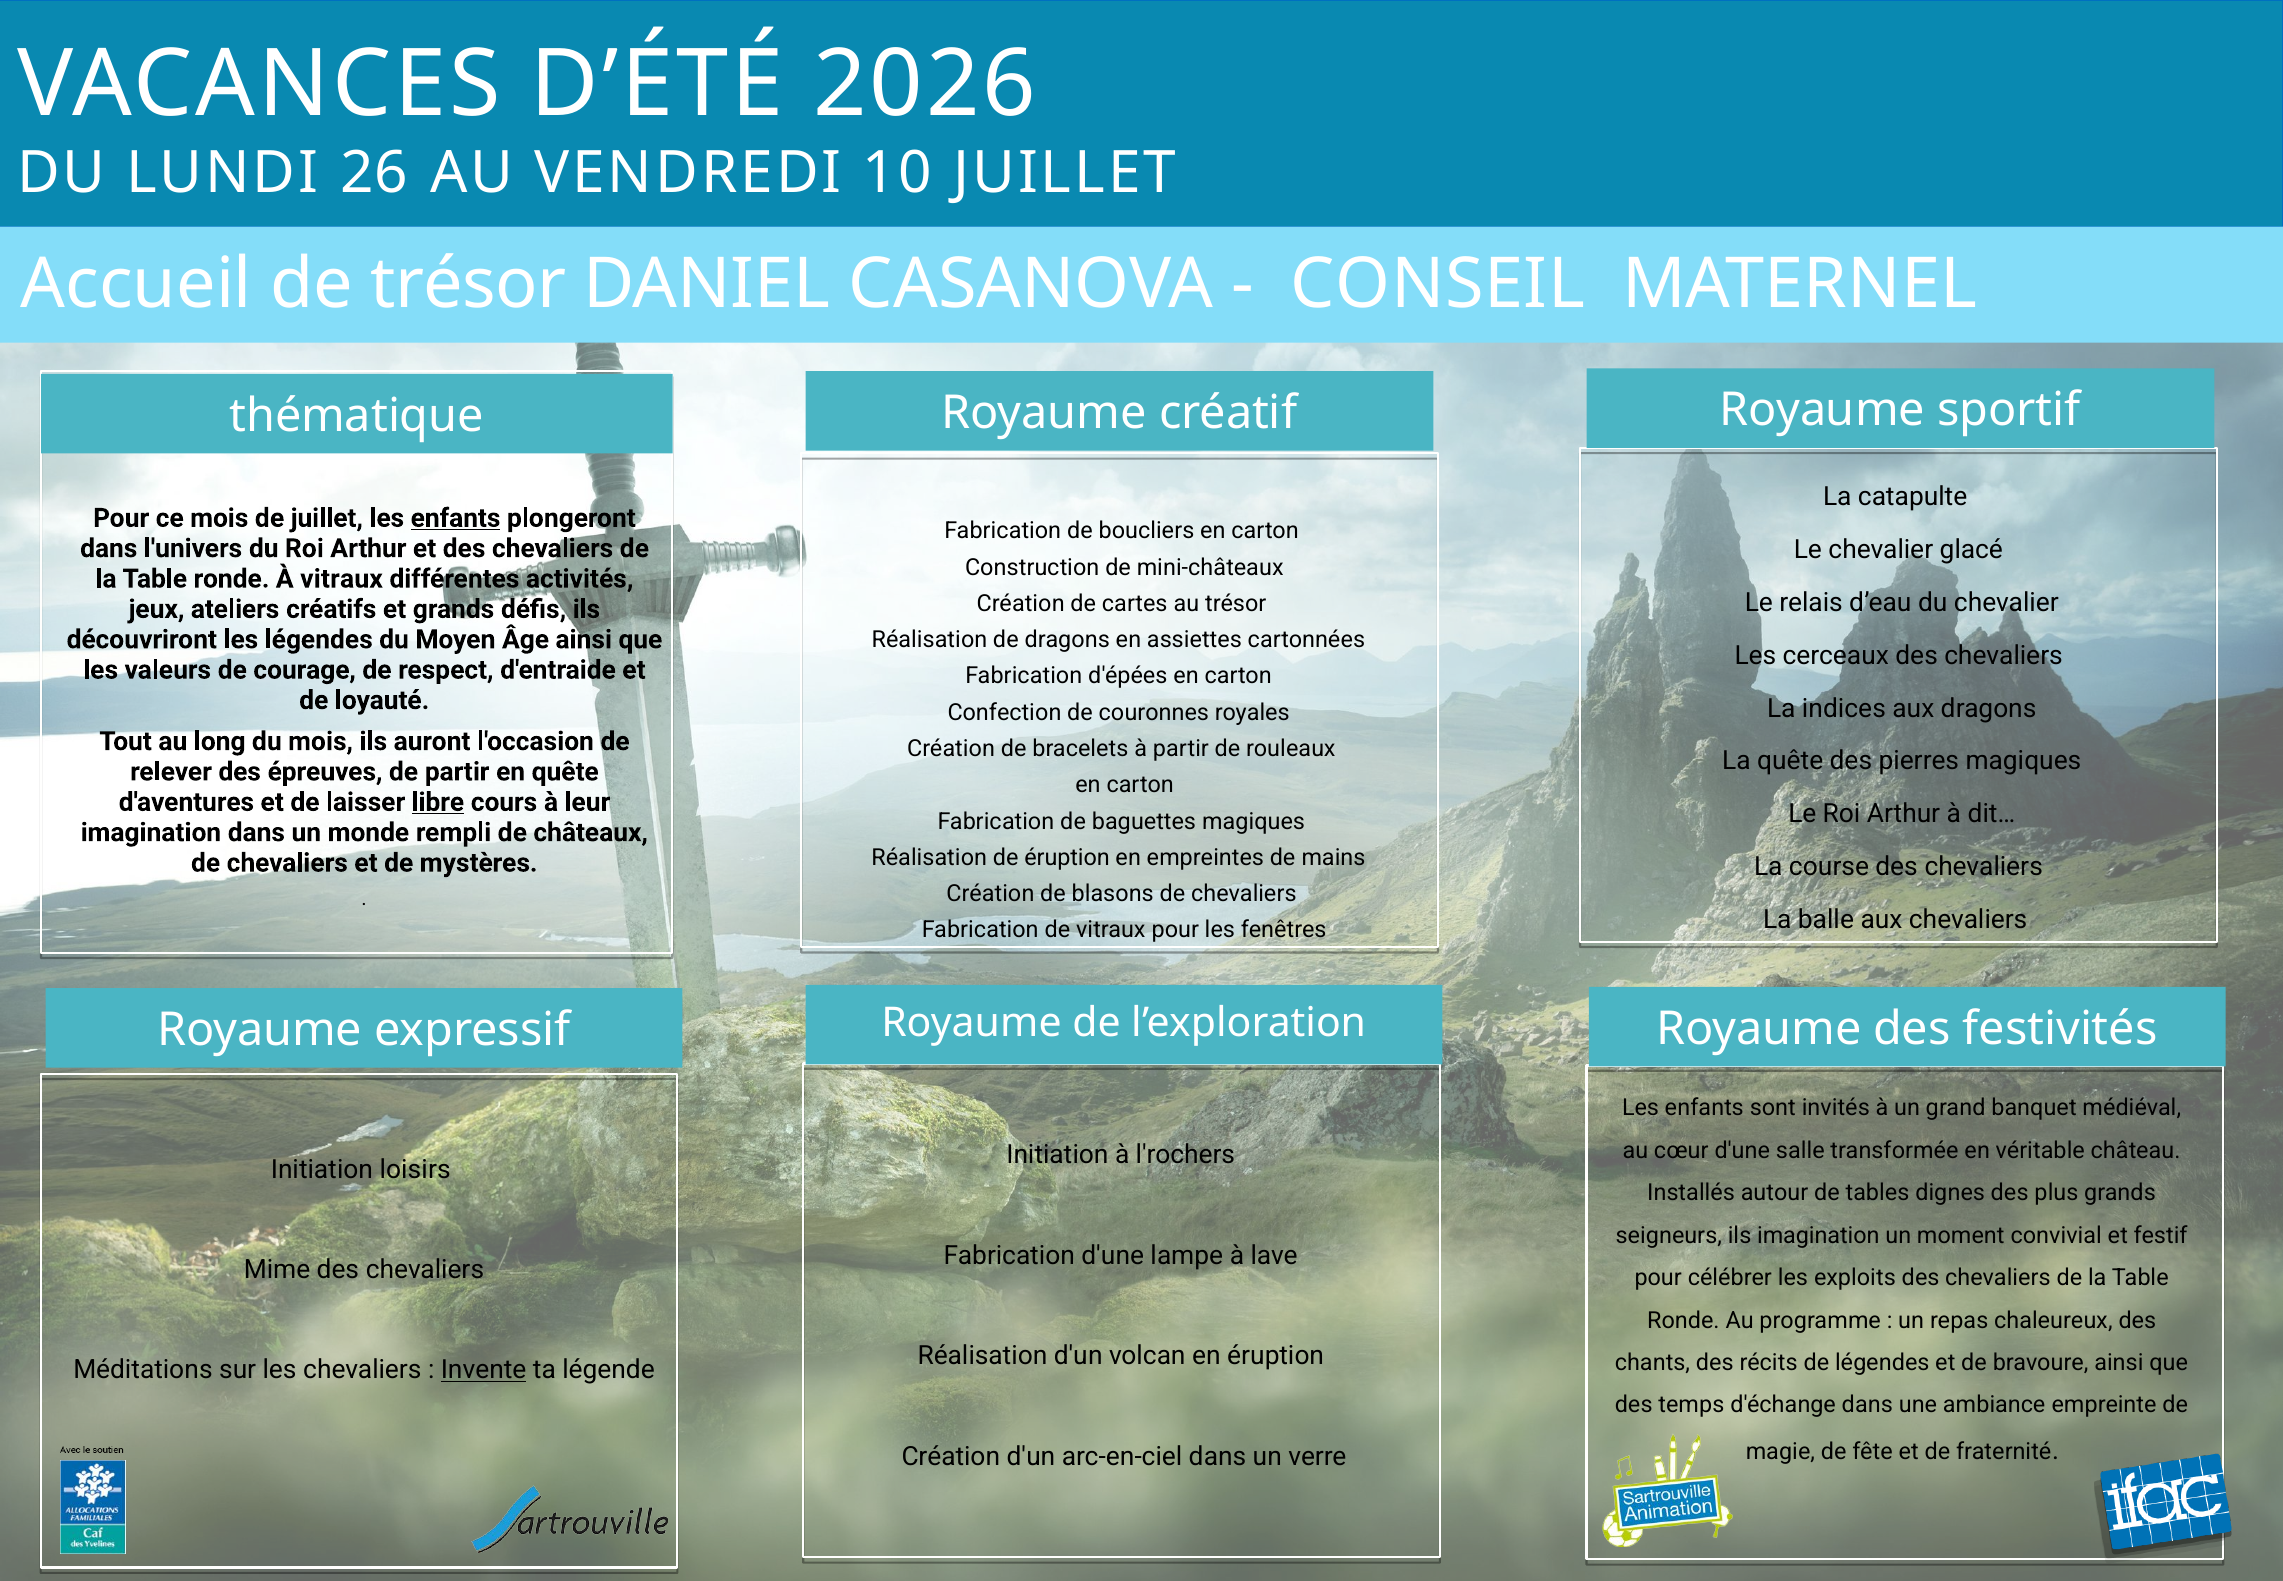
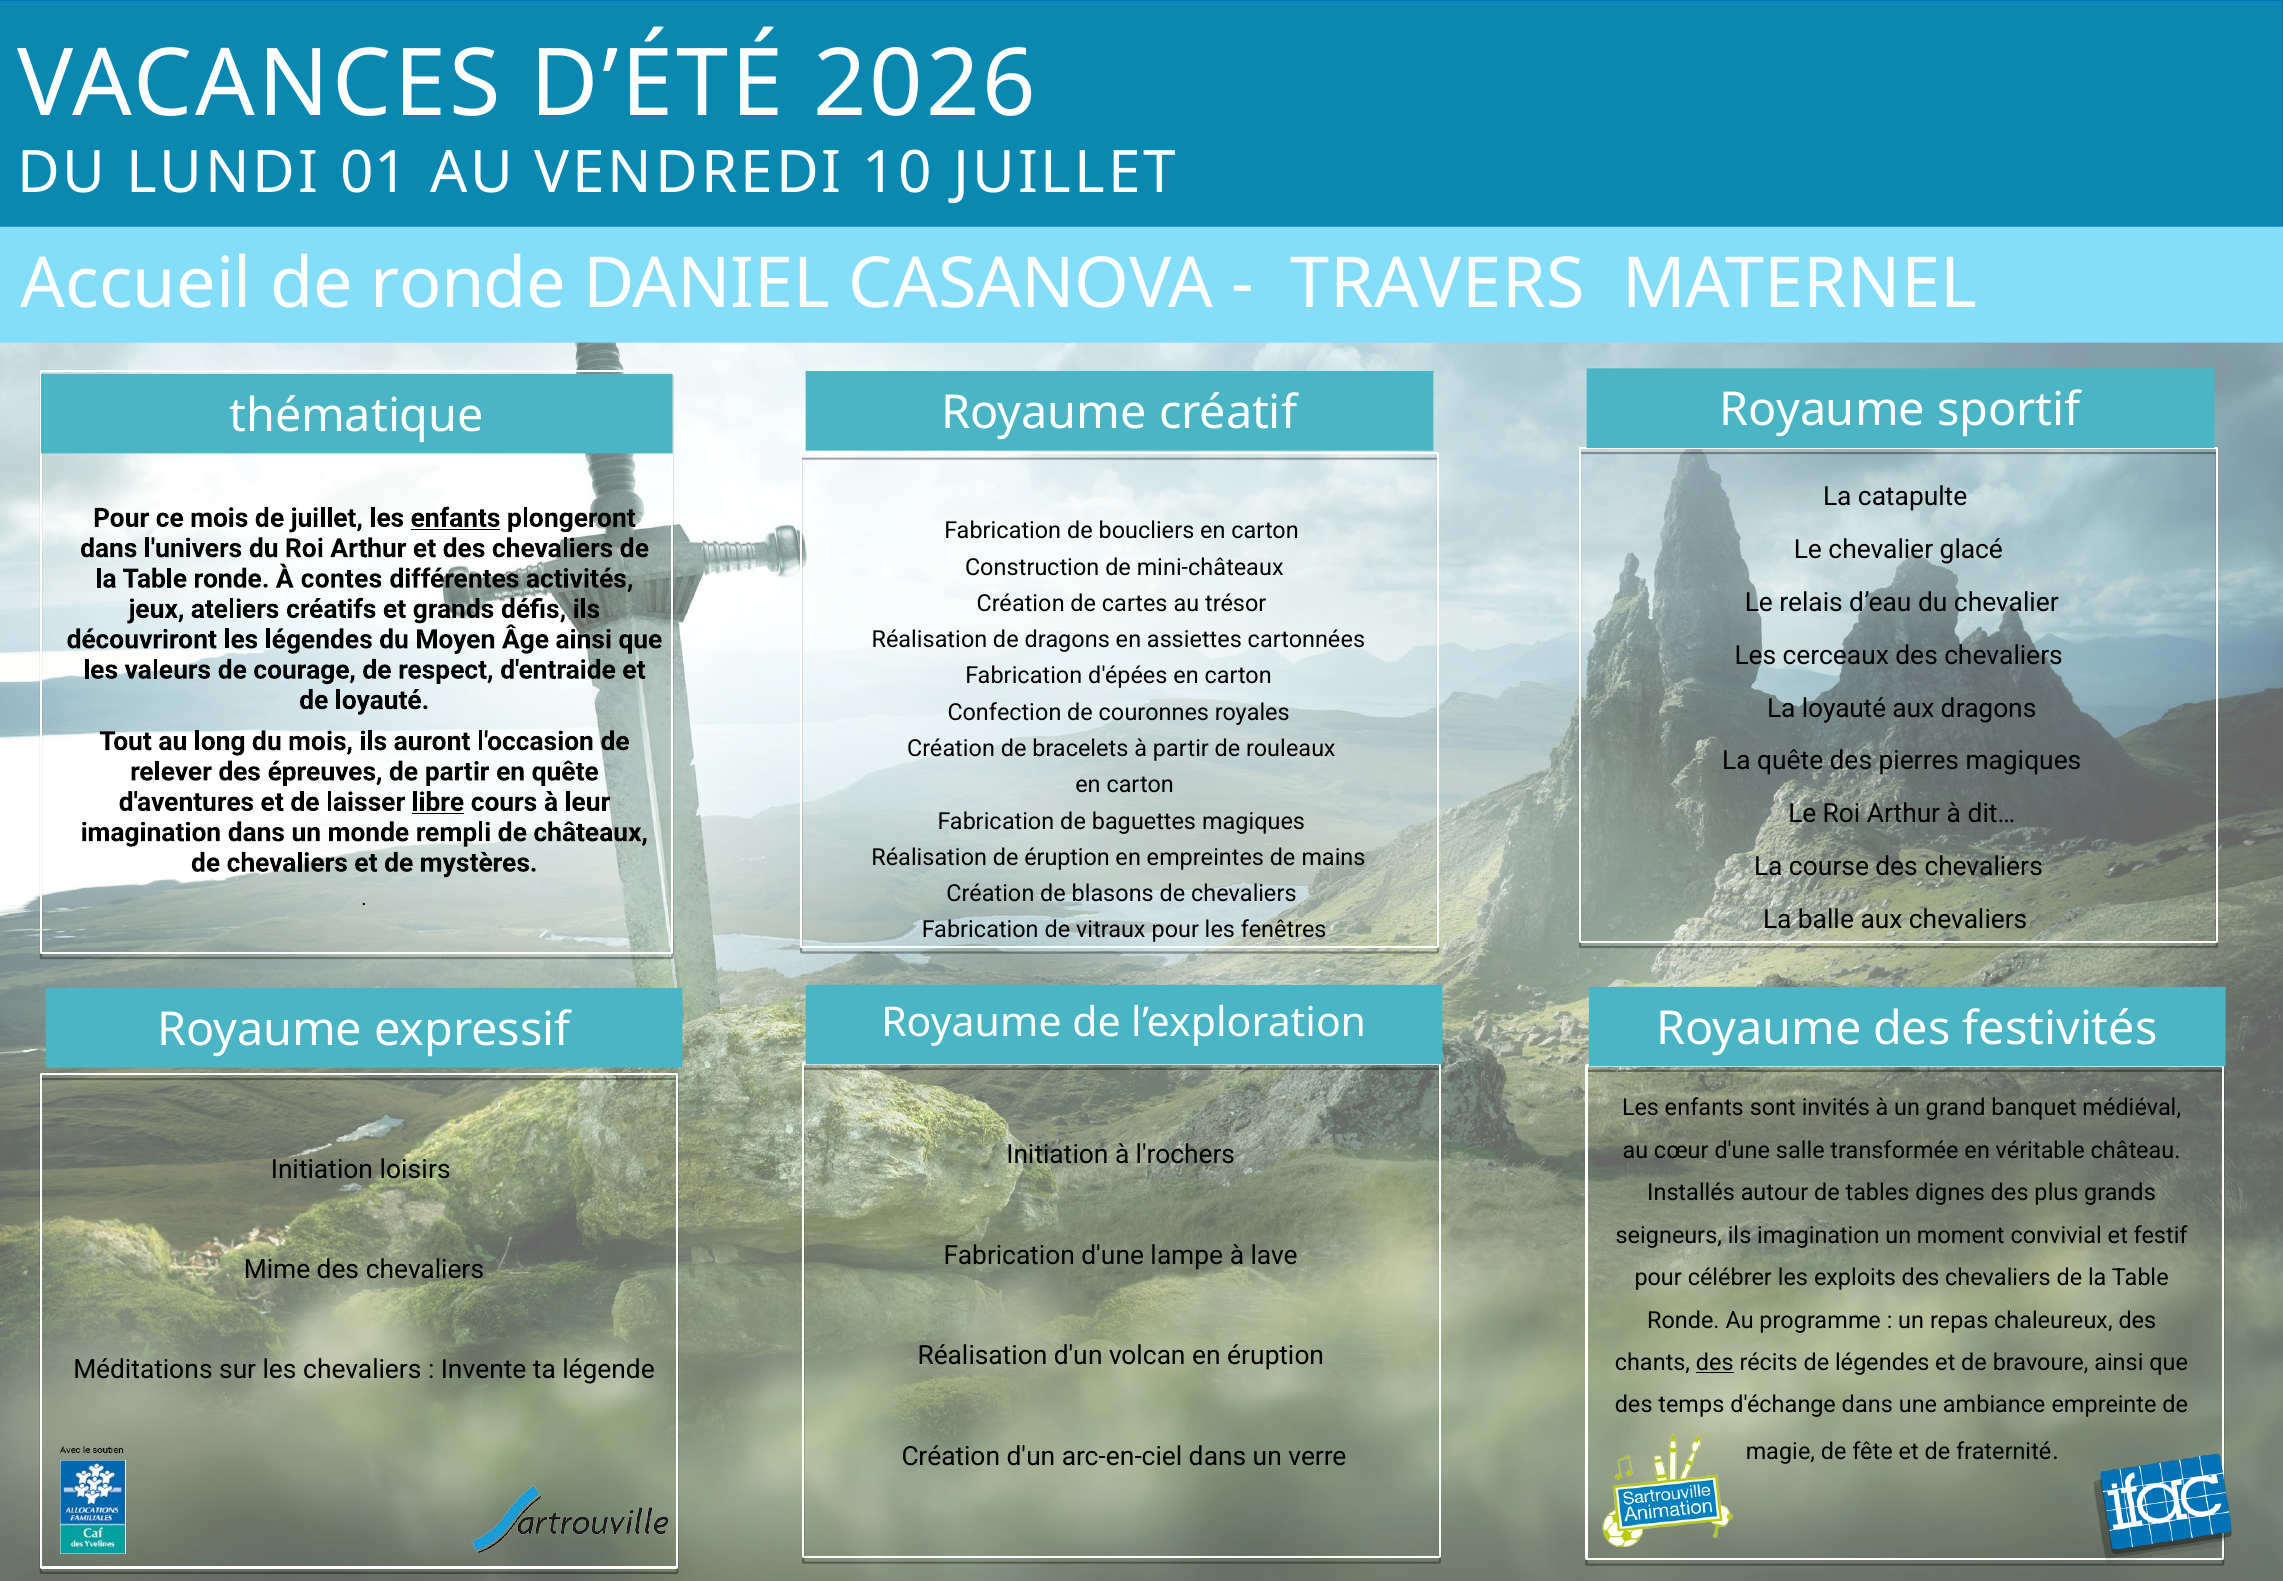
26: 26 -> 01 (374, 174)
de trésor: trésor -> ronde (468, 284)
CONSEIL: CONSEIL -> TRAVERS (1438, 284)
À vitraux: vitraux -> contes (341, 579)
La indices: indices -> loyauté (1844, 708)
des underline: none -> present (1715, 1362)
Invente underline: present -> none (484, 1370)
